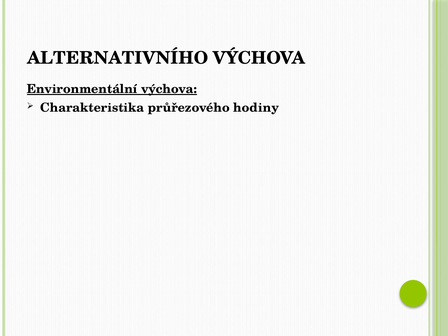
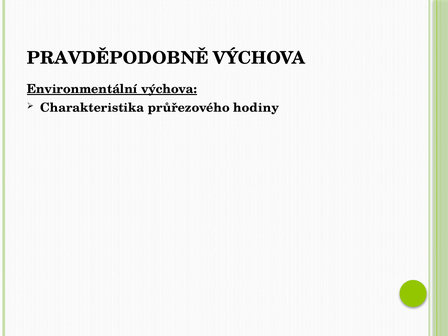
ALTERNATIVNÍHO: ALTERNATIVNÍHO -> PRAVDĚPODOBNĚ (118, 58)
